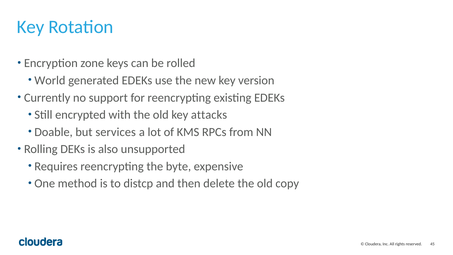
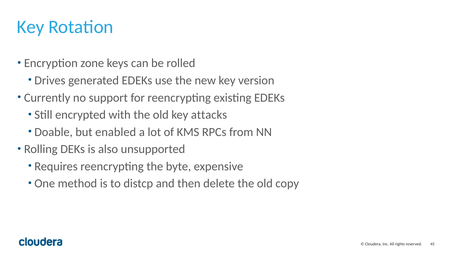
World: World -> Drives (50, 80)
services: services -> enabled (116, 132)
